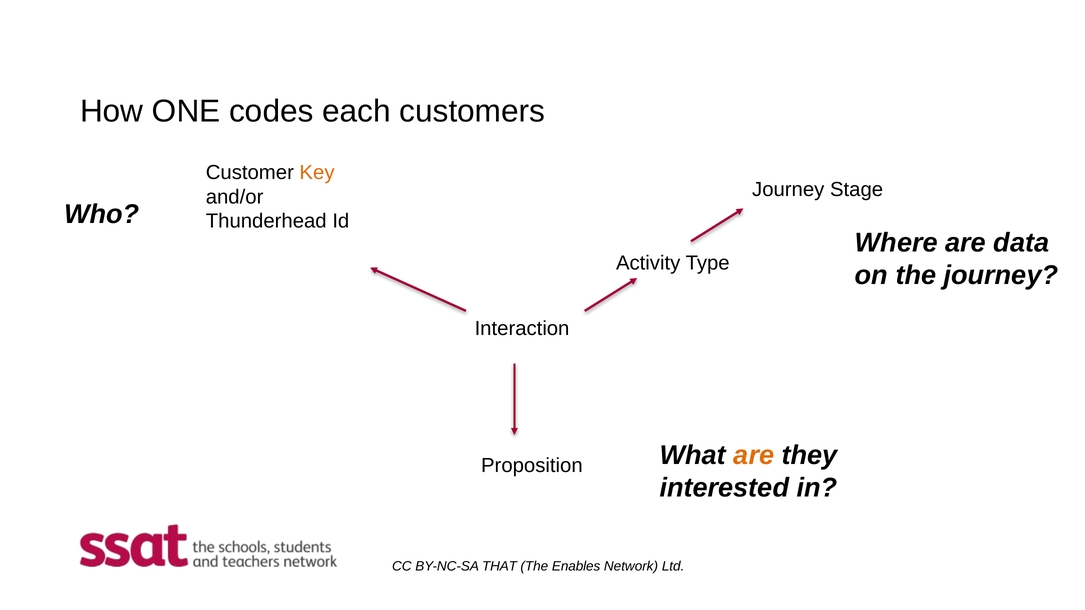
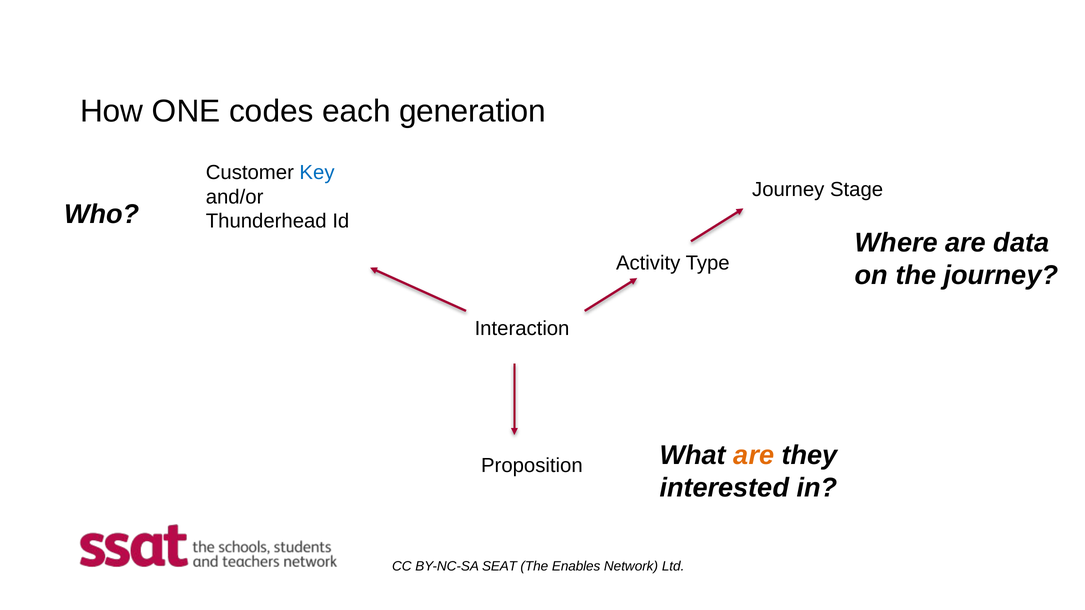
customers: customers -> generation (472, 111)
Key colour: orange -> blue (317, 173)
THAT: THAT -> SEAT (500, 566)
